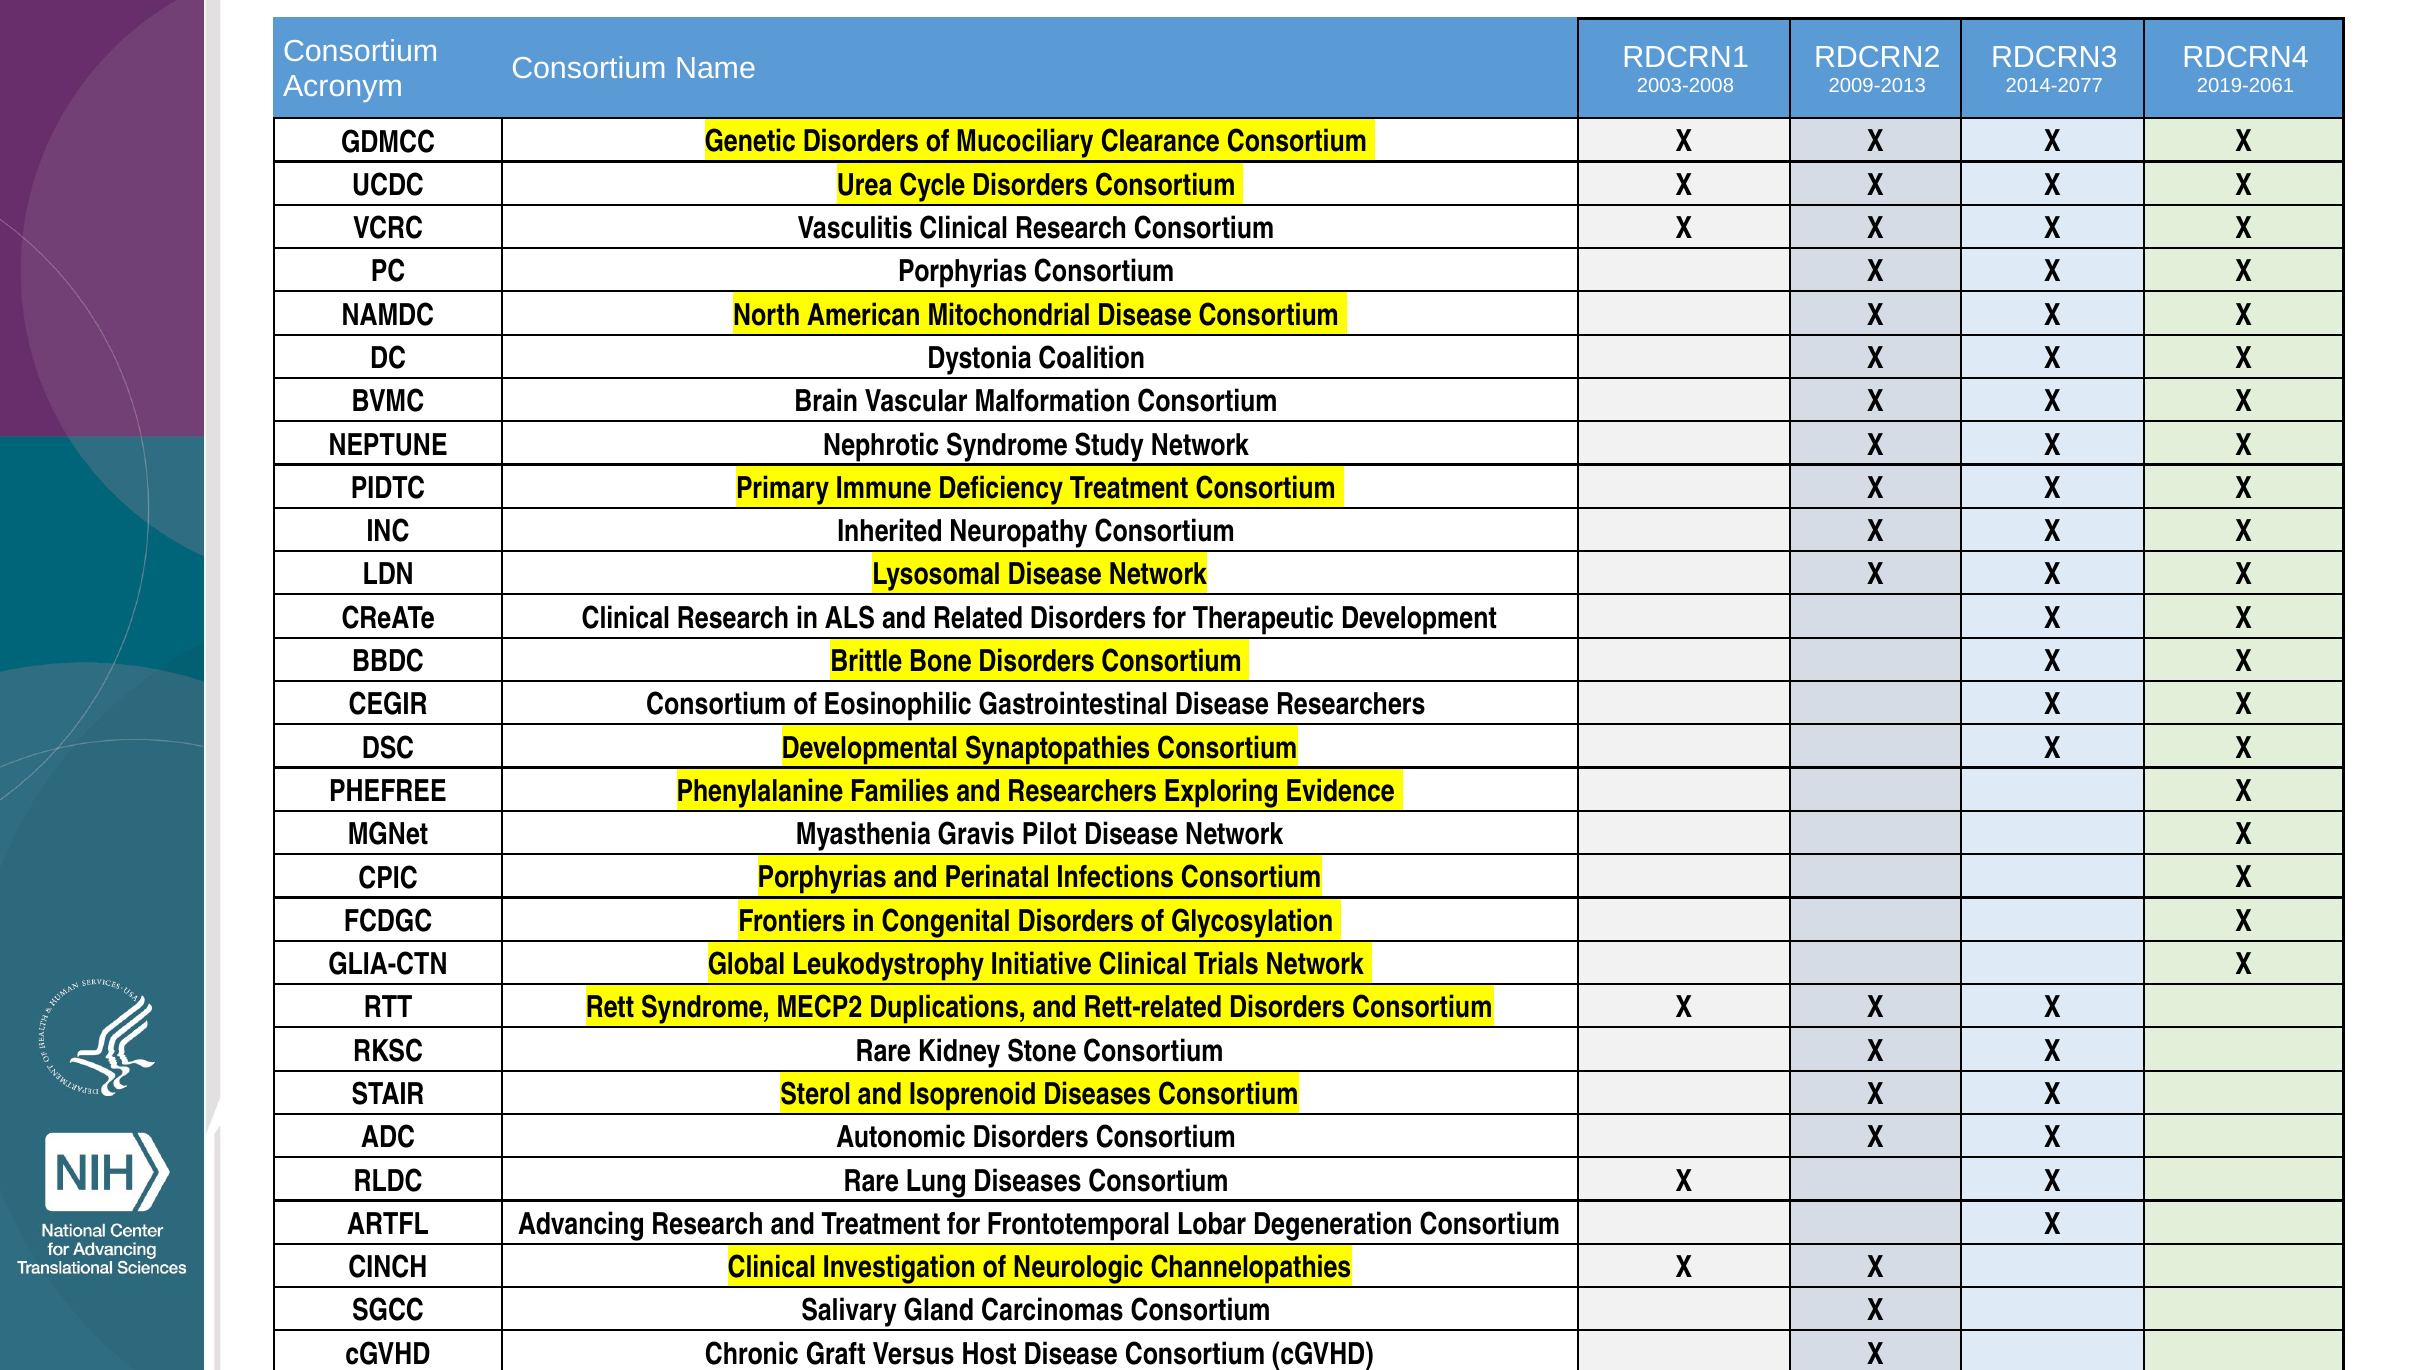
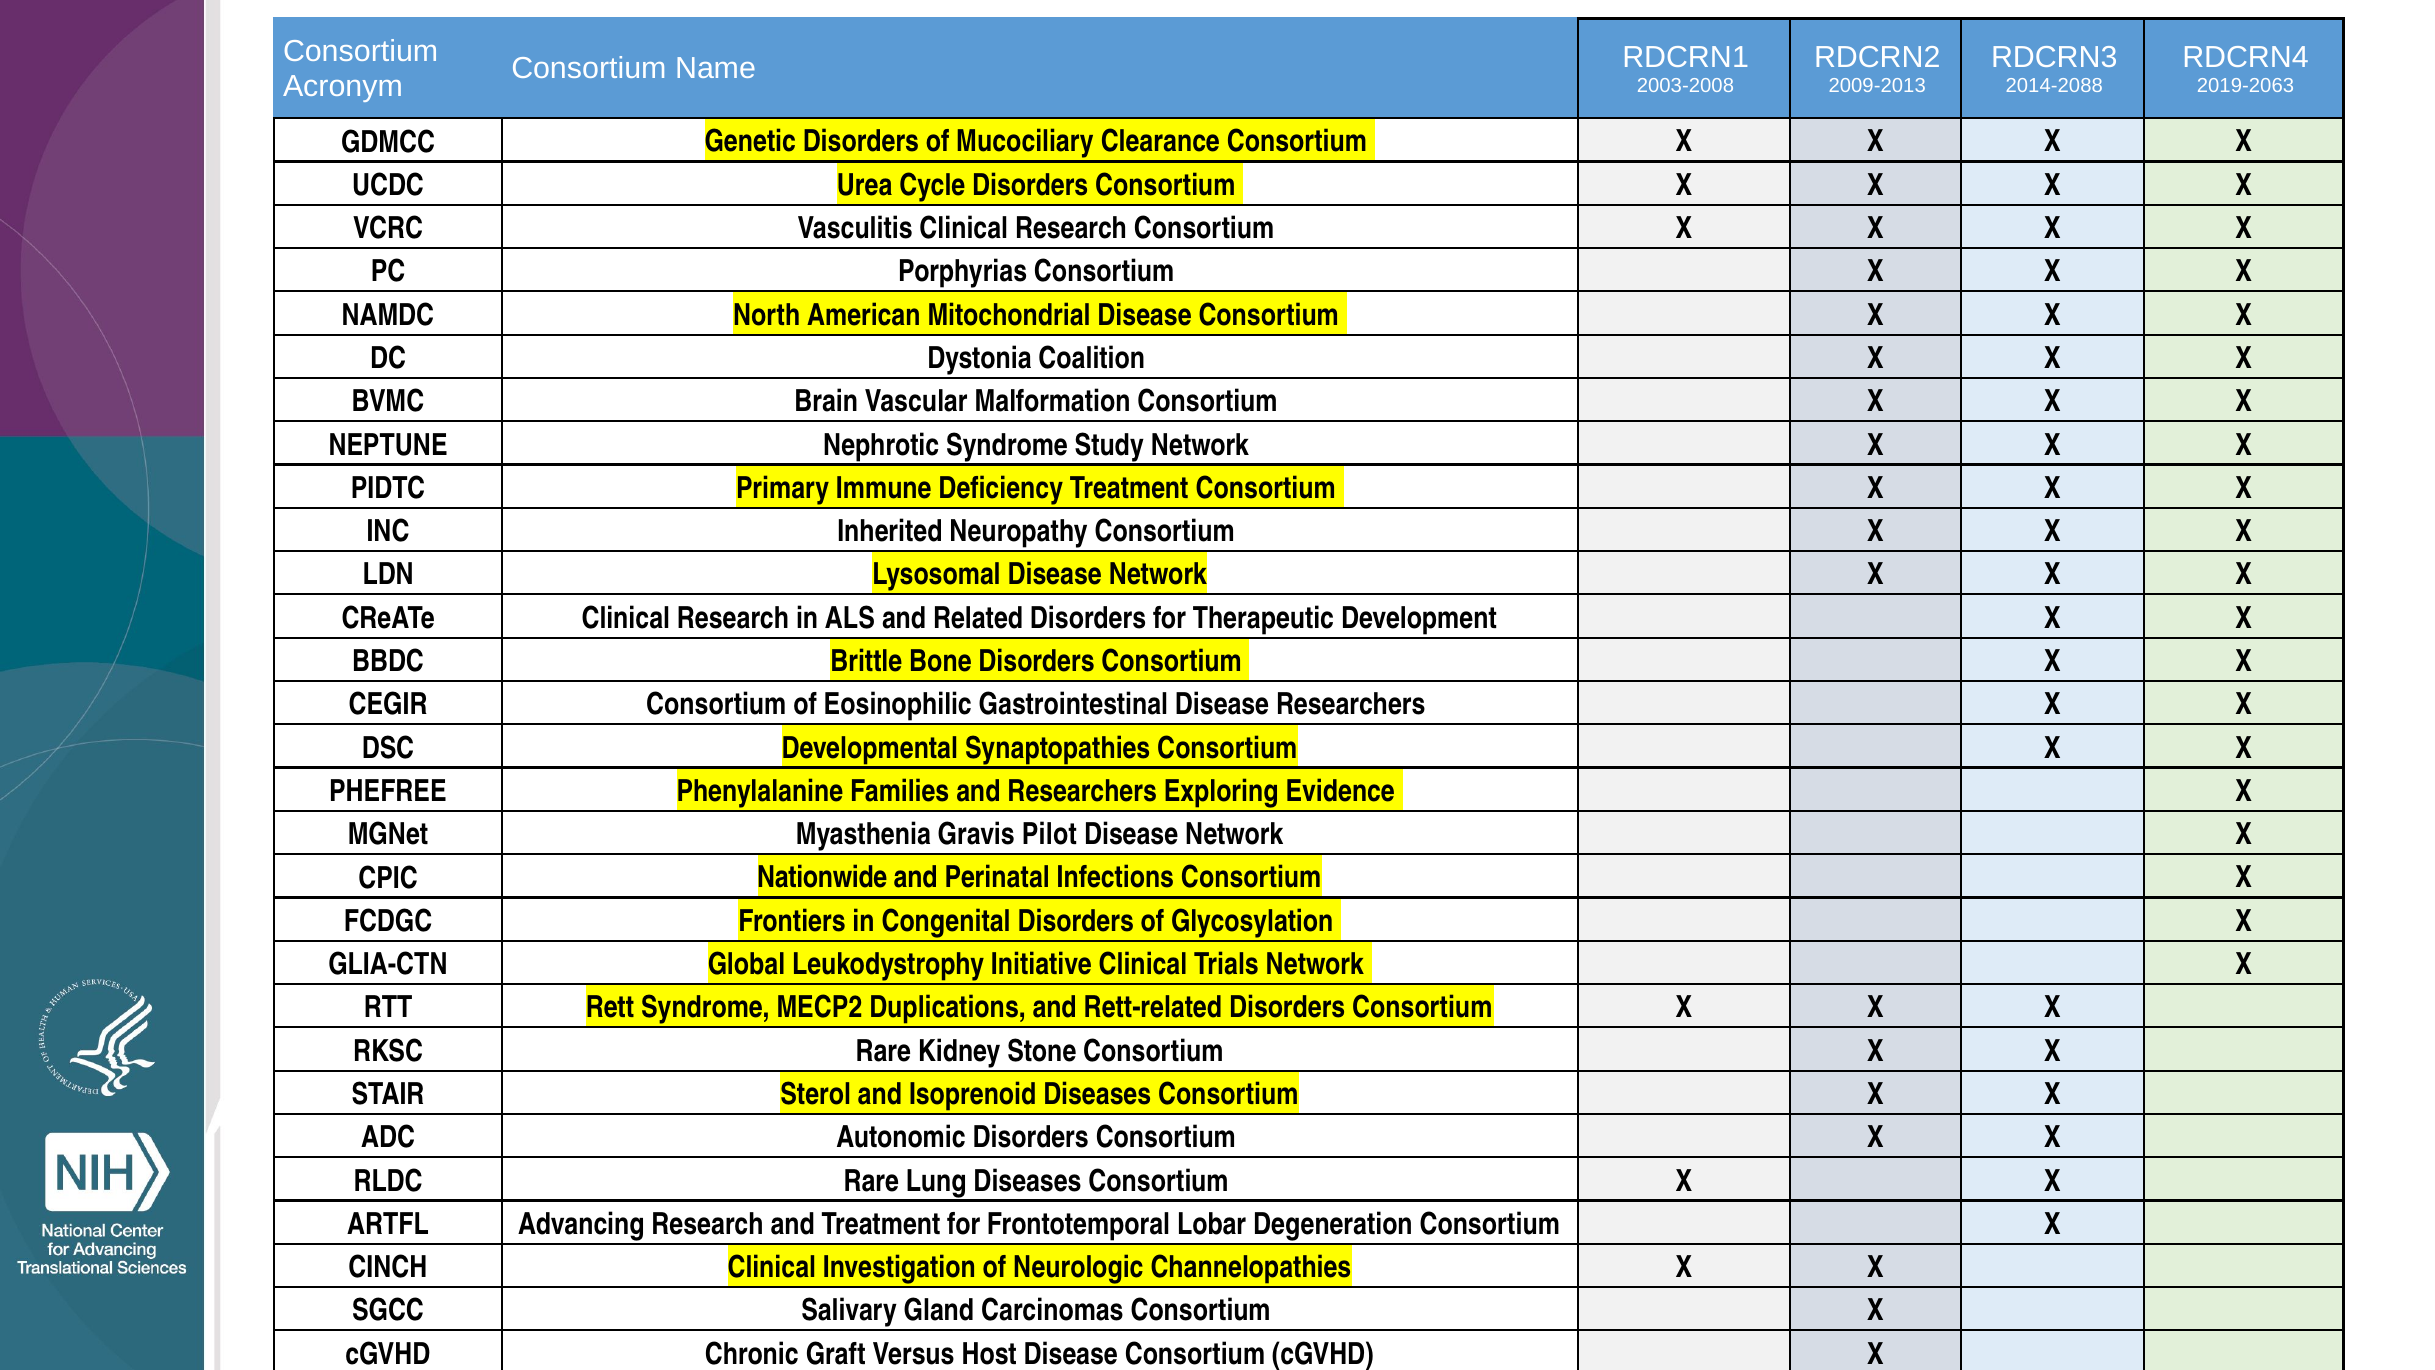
2014-2077: 2014-2077 -> 2014-2088 (2054, 86)
2019-2061: 2019-2061 -> 2019-2063 (2245, 86)
CPIC Porphyrias: Porphyrias -> Nationwide (822, 878)
